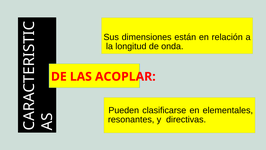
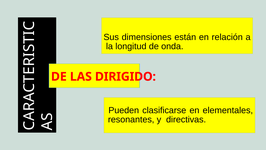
ACOPLAR: ACOPLAR -> DIRIGIDO (125, 76)
